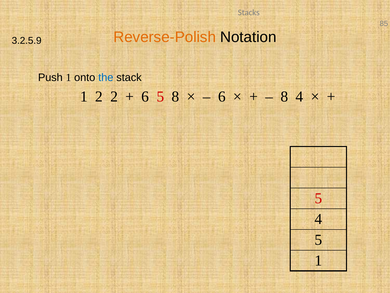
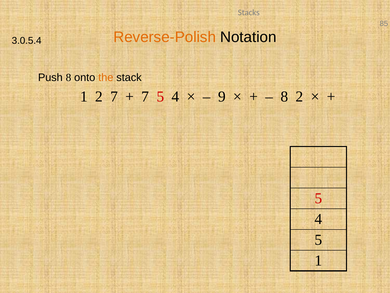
3.2.5.9: 3.2.5.9 -> 3.0.5.4 (27, 41)
Push 1: 1 -> 8 (69, 77)
the colour: blue -> orange (106, 77)
2 2: 2 -> 7 (114, 96)
6: 6 -> 7 (145, 96)
8: 8 -> 4 (176, 96)
6: 6 -> 9 (222, 96)
8 4: 4 -> 2 (300, 96)
